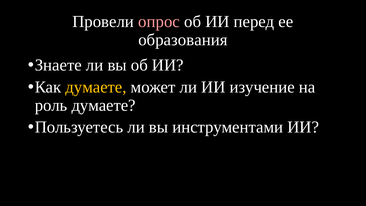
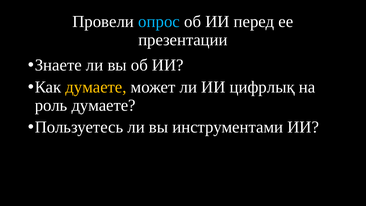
опрос colour: pink -> light blue (159, 22)
образования: образования -> презентации (183, 40)
изучение: изучение -> цифрлық (262, 87)
